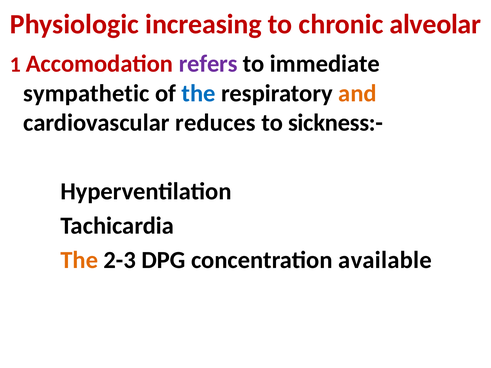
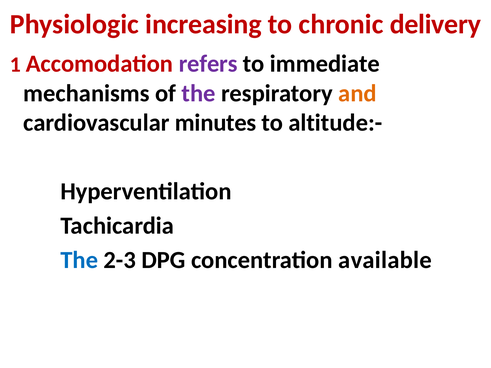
alveolar: alveolar -> delivery (435, 24)
sympathetic: sympathetic -> mechanisms (86, 93)
the colour: blue -> purple (199, 93)
reduces: reduces -> minutes (216, 123)
sickness:-: sickness:- -> altitude:- (335, 123)
The colour: orange -> blue (79, 260)
